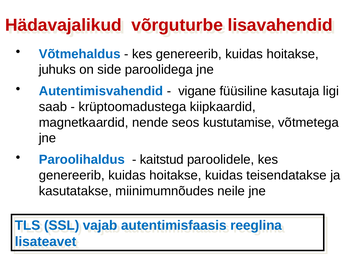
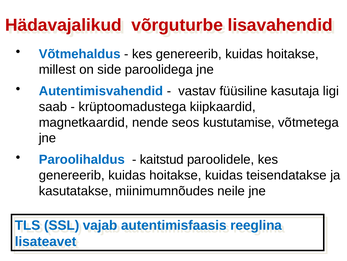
juhuks: juhuks -> millest (57, 69)
vigane: vigane -> vastav (197, 91)
